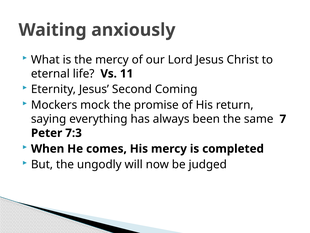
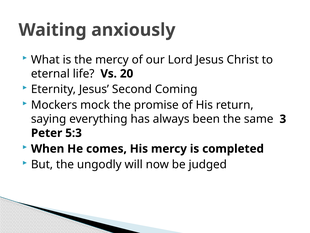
11: 11 -> 20 (127, 74)
7: 7 -> 3 (283, 119)
7:3: 7:3 -> 5:3 (74, 133)
